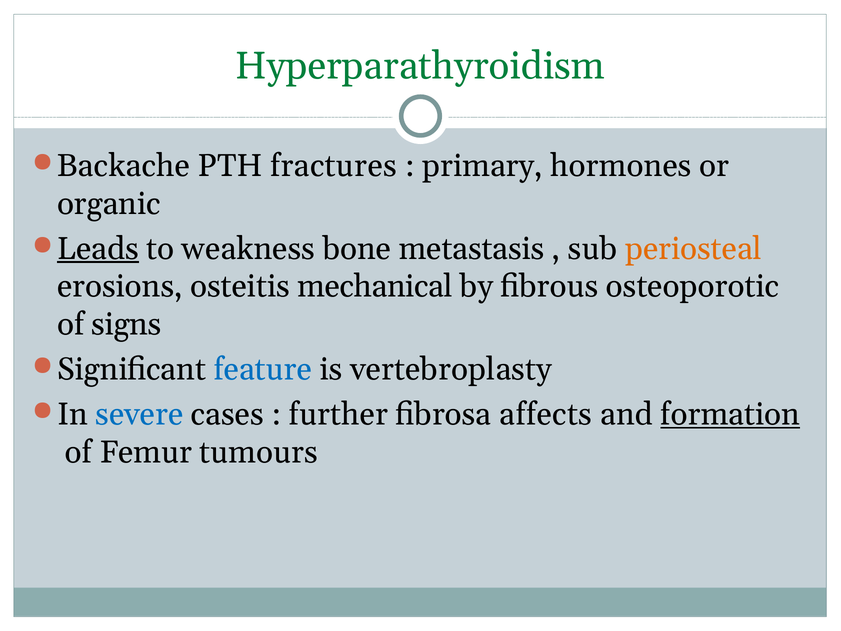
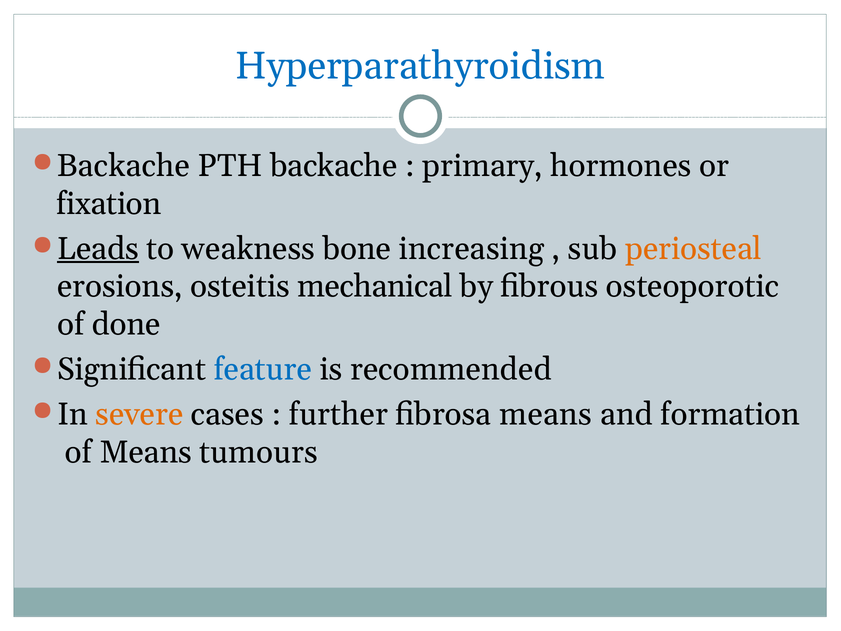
Hyperparathyroidism colour: green -> blue (420, 66)
PTH fractures: fractures -> backache (334, 166)
organic: organic -> fixation (109, 204)
metastasis: metastasis -> increasing (471, 249)
signs: signs -> done (126, 324)
vertebroplasty: vertebroplasty -> recommended (451, 369)
severe colour: blue -> orange (139, 414)
fibrosa affects: affects -> means (546, 414)
formation underline: present -> none (730, 414)
of Femur: Femur -> Means (146, 452)
